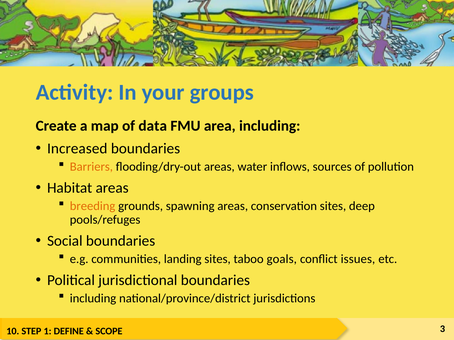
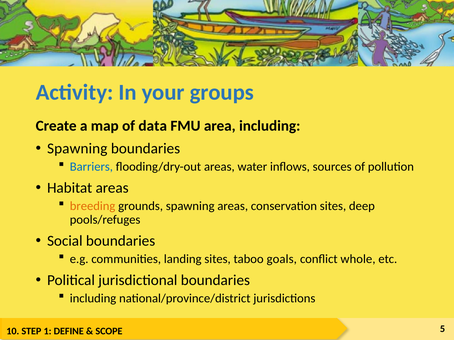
Increased: Increased -> Spawning (77, 149)
Barriers colour: orange -> blue (91, 167)
issues: issues -> whole (358, 259)
3: 3 -> 5 (443, 329)
